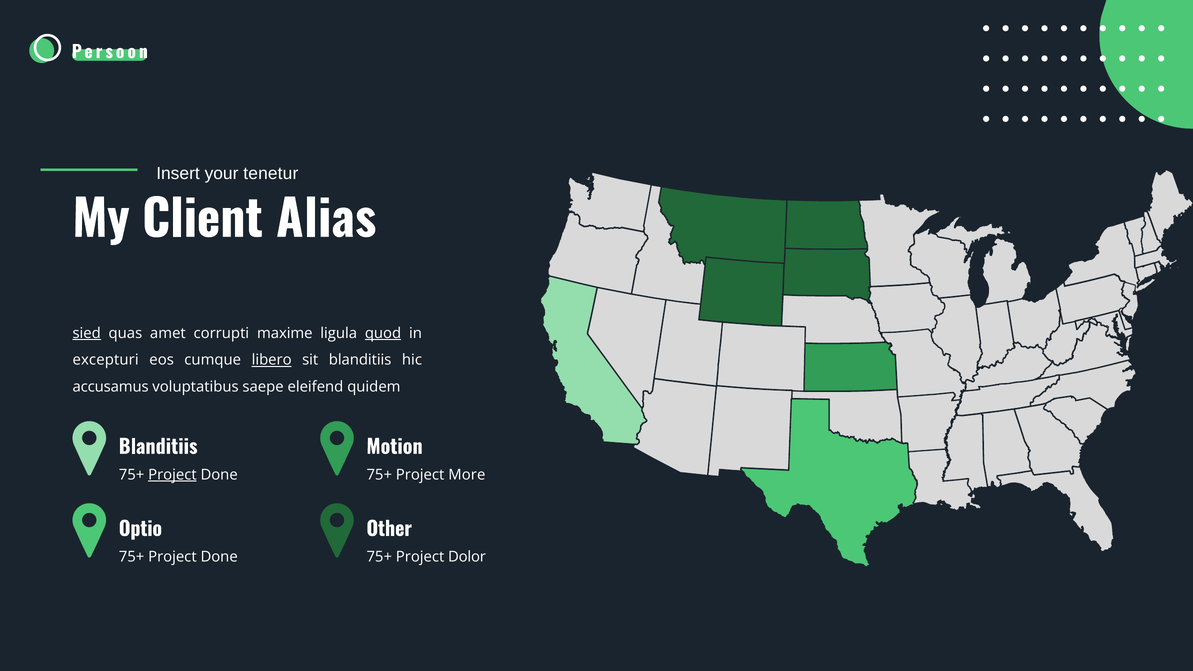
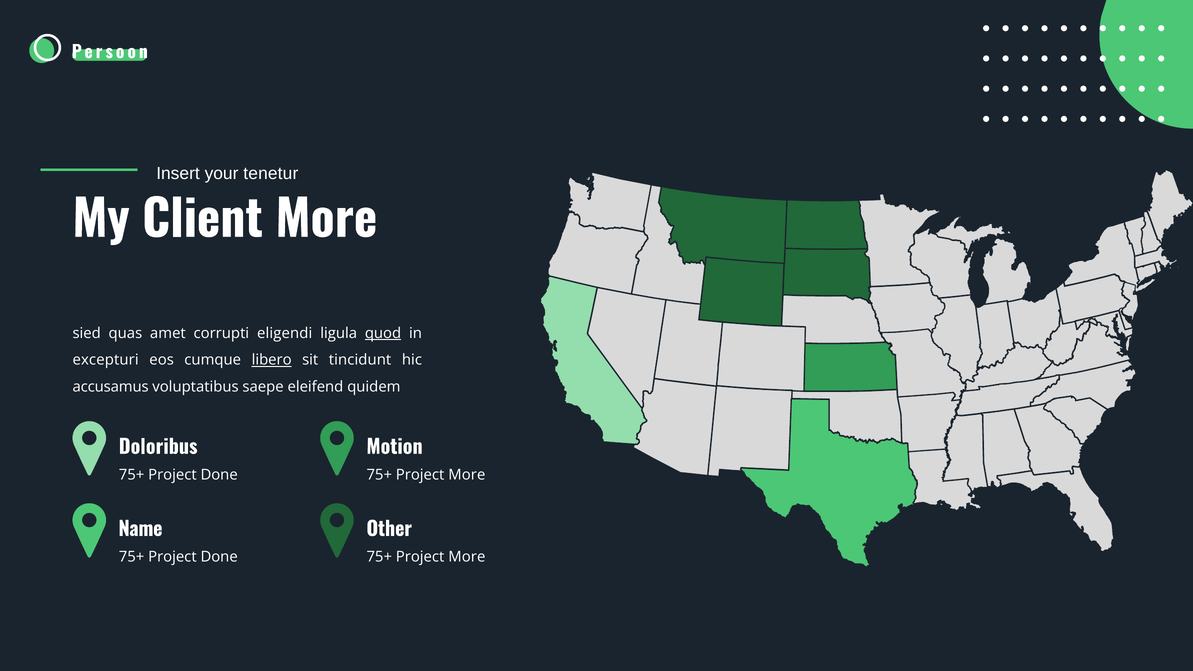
Client Alias: Alias -> More (326, 220)
sied underline: present -> none (87, 333)
maxime: maxime -> eligendi (285, 333)
sit blanditiis: blanditiis -> tincidunt (360, 360)
Blanditiis: Blanditiis -> Doloribus (158, 447)
Project underline: present -> none (172, 475)
Optio: Optio -> Name (140, 529)
Dolor: Dolor -> More (467, 557)
